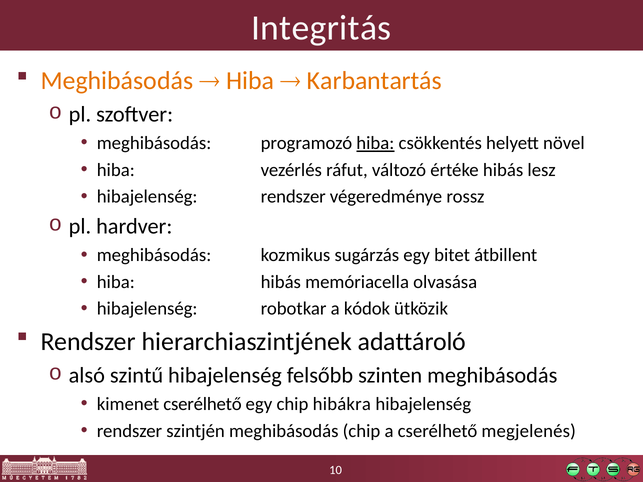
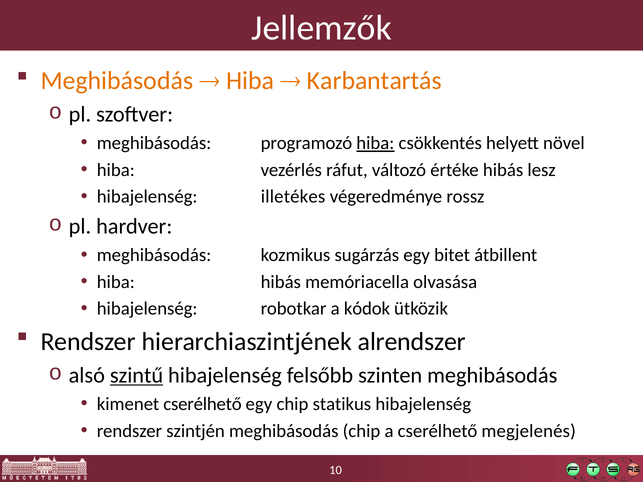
Integritás: Integritás -> Jellemzők (321, 28)
hibajelenség rendszer: rendszer -> illetékes (293, 197)
adattároló: adattároló -> alrendszer (412, 342)
szintű underline: none -> present (137, 376)
hibákra: hibákra -> statikus (342, 404)
